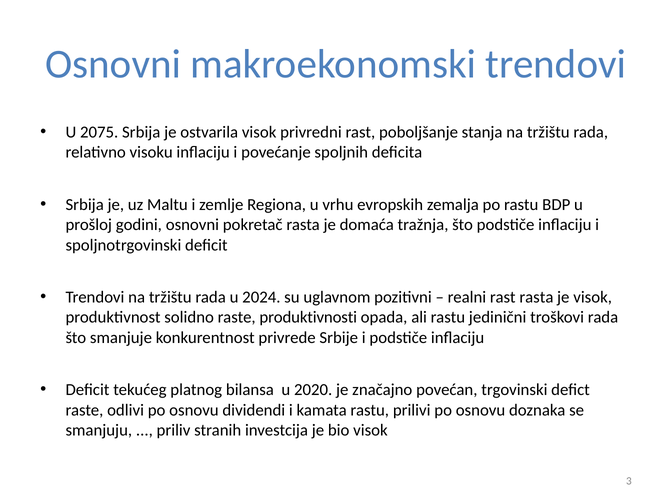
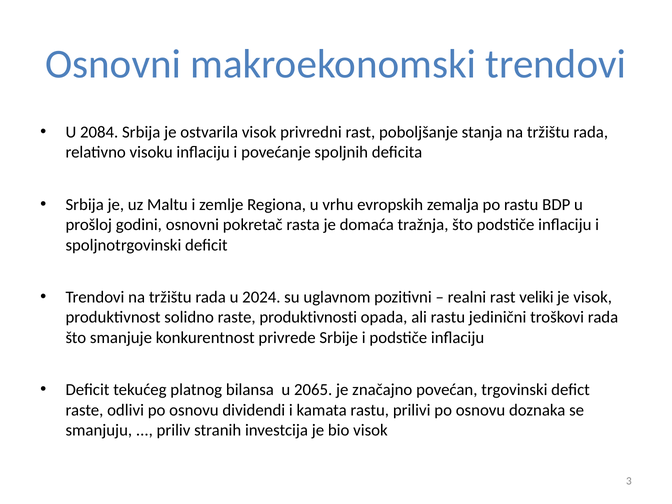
2075: 2075 -> 2084 (99, 132)
rast rasta: rasta -> veliki (536, 297)
2020: 2020 -> 2065 (313, 390)
